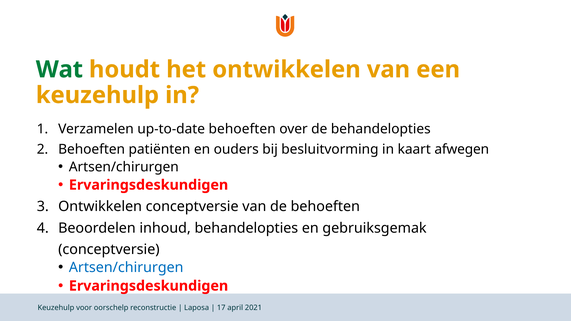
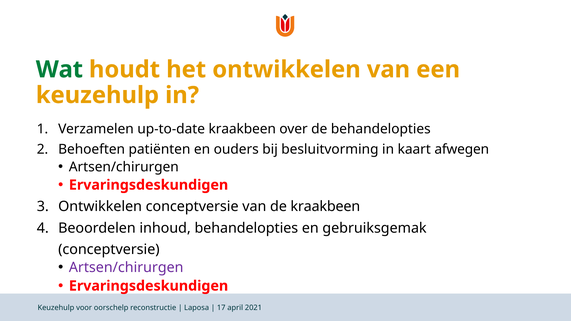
up-to-date behoeften: behoeften -> kraakbeen (242, 129)
de behoeften: behoeften -> kraakbeen (325, 207)
Artsen/chirurgen colour: blue -> purple (126, 268)
